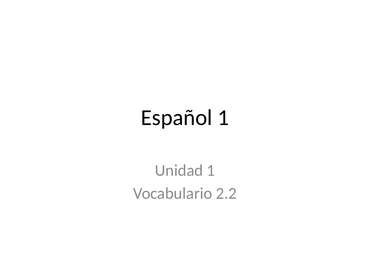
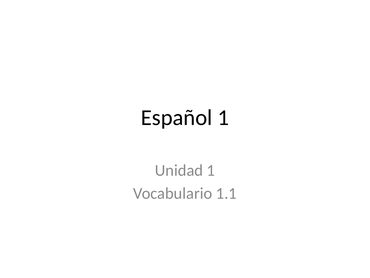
2.2: 2.2 -> 1.1 (226, 193)
